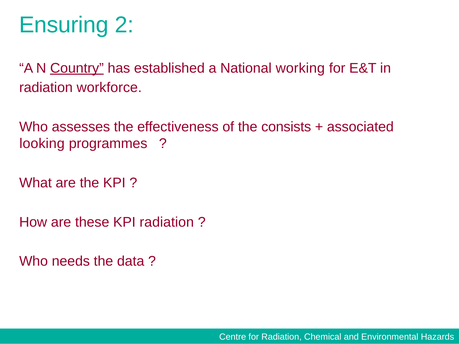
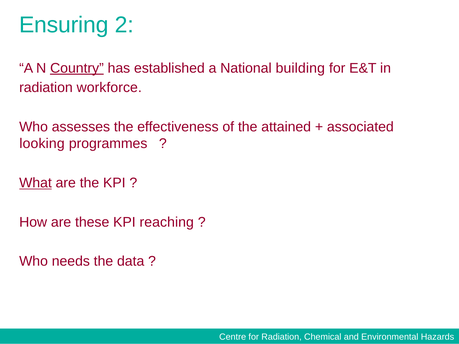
working: working -> building (300, 68)
consists: consists -> attained (286, 127)
What underline: none -> present (35, 183)
KPI radiation: radiation -> reaching (167, 222)
